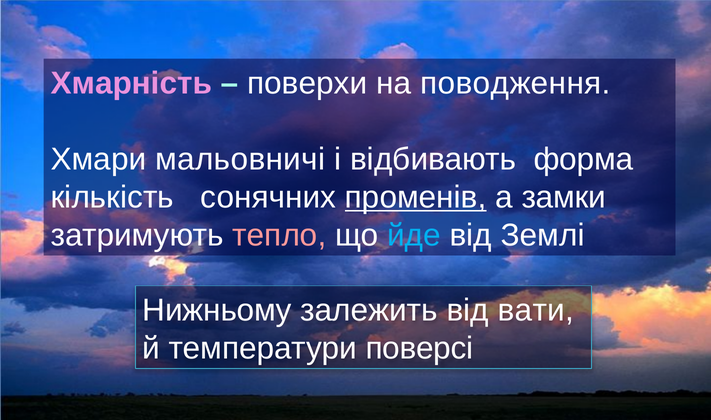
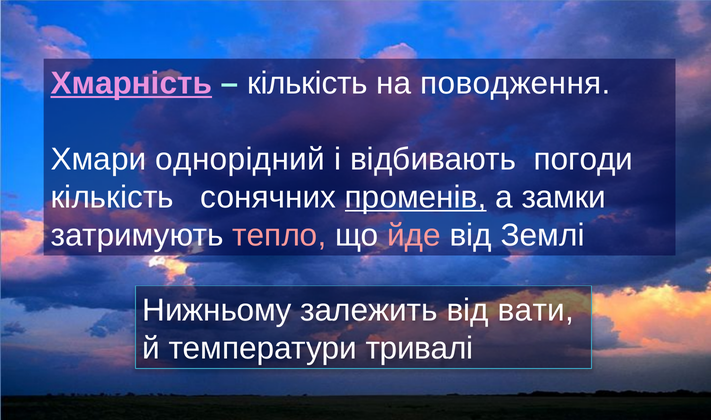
Хмарність underline: none -> present (131, 83)
поверхи: поверхи -> кількість (307, 83)
мальовничі: мальовничі -> однорідний (240, 159)
форма: форма -> погоди (583, 159)
йде colour: light blue -> pink (414, 235)
поверсі: поверсі -> тривалі (419, 348)
